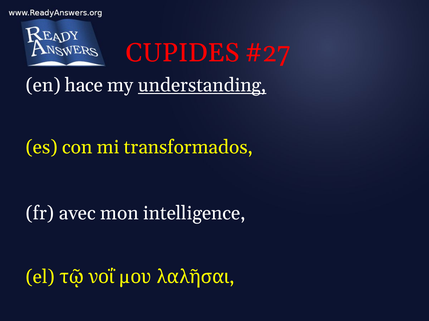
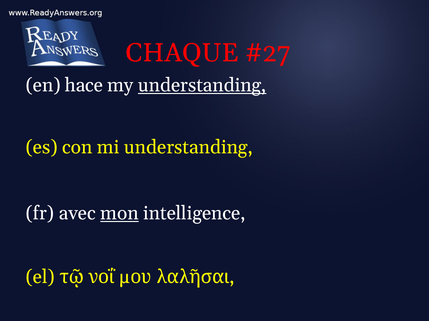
CUPIDES: CUPIDES -> CHAQUE (182, 53)
mi transformados: transformados -> understanding (188, 148)
mon underline: none -> present (119, 214)
